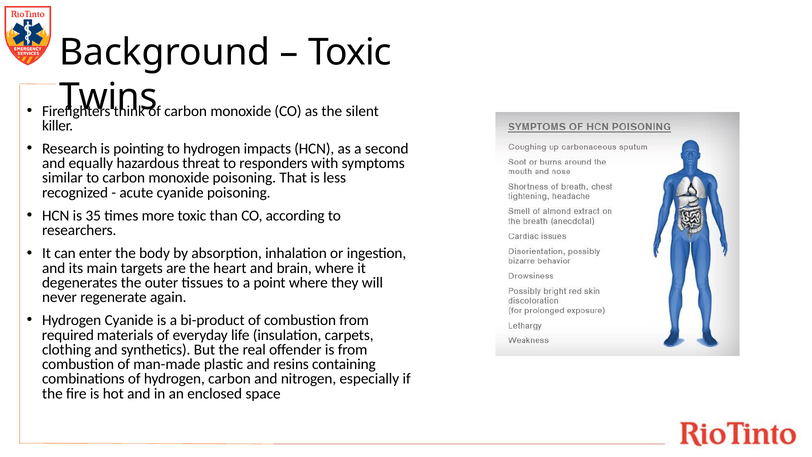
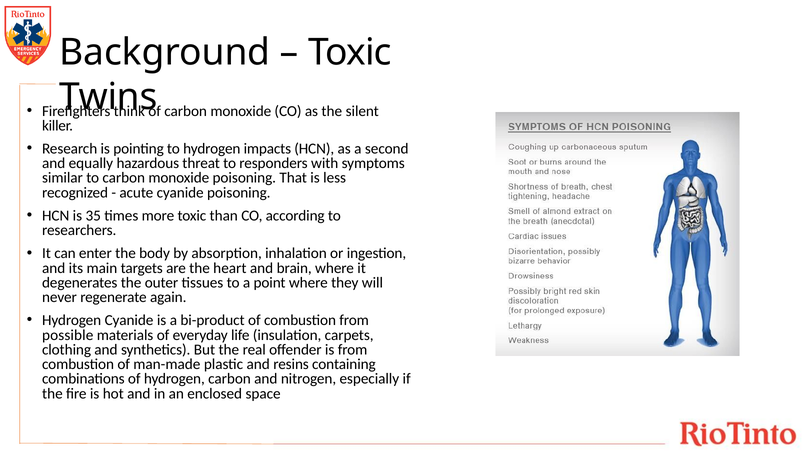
required: required -> possible (68, 335)
